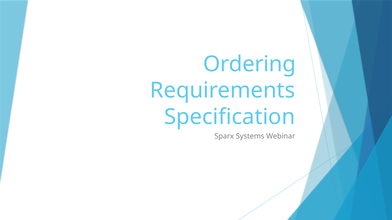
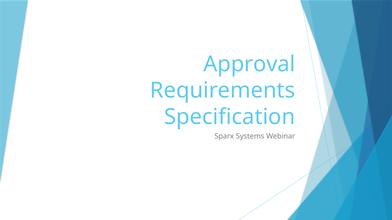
Ordering: Ordering -> Approval (249, 64)
